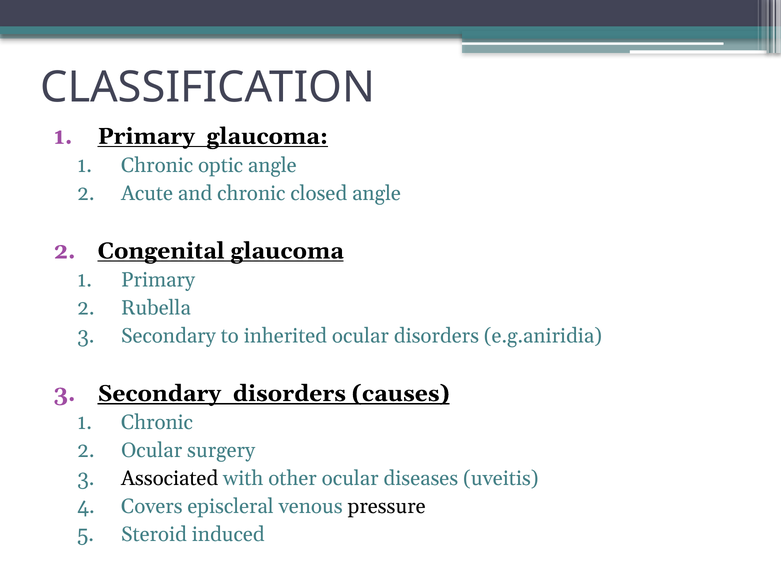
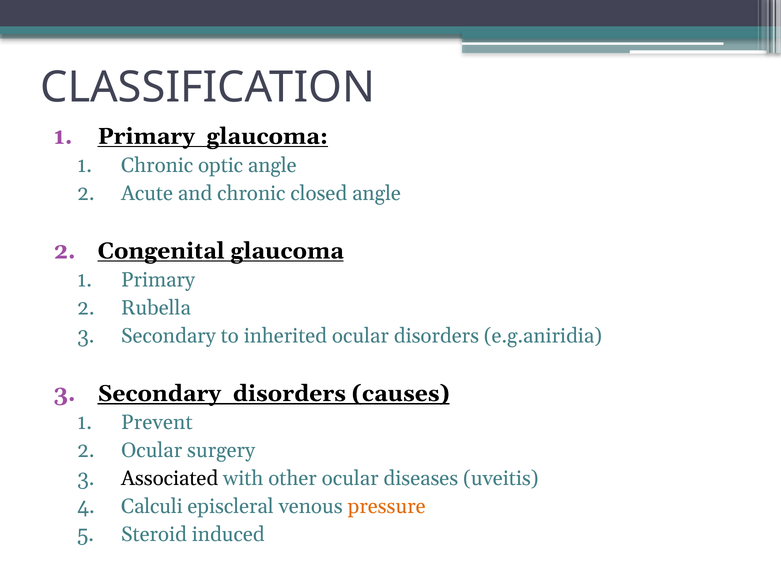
Chronic: Chronic -> Prevent (157, 422)
Covers: Covers -> Calculi (152, 506)
pressure colour: black -> orange (387, 506)
